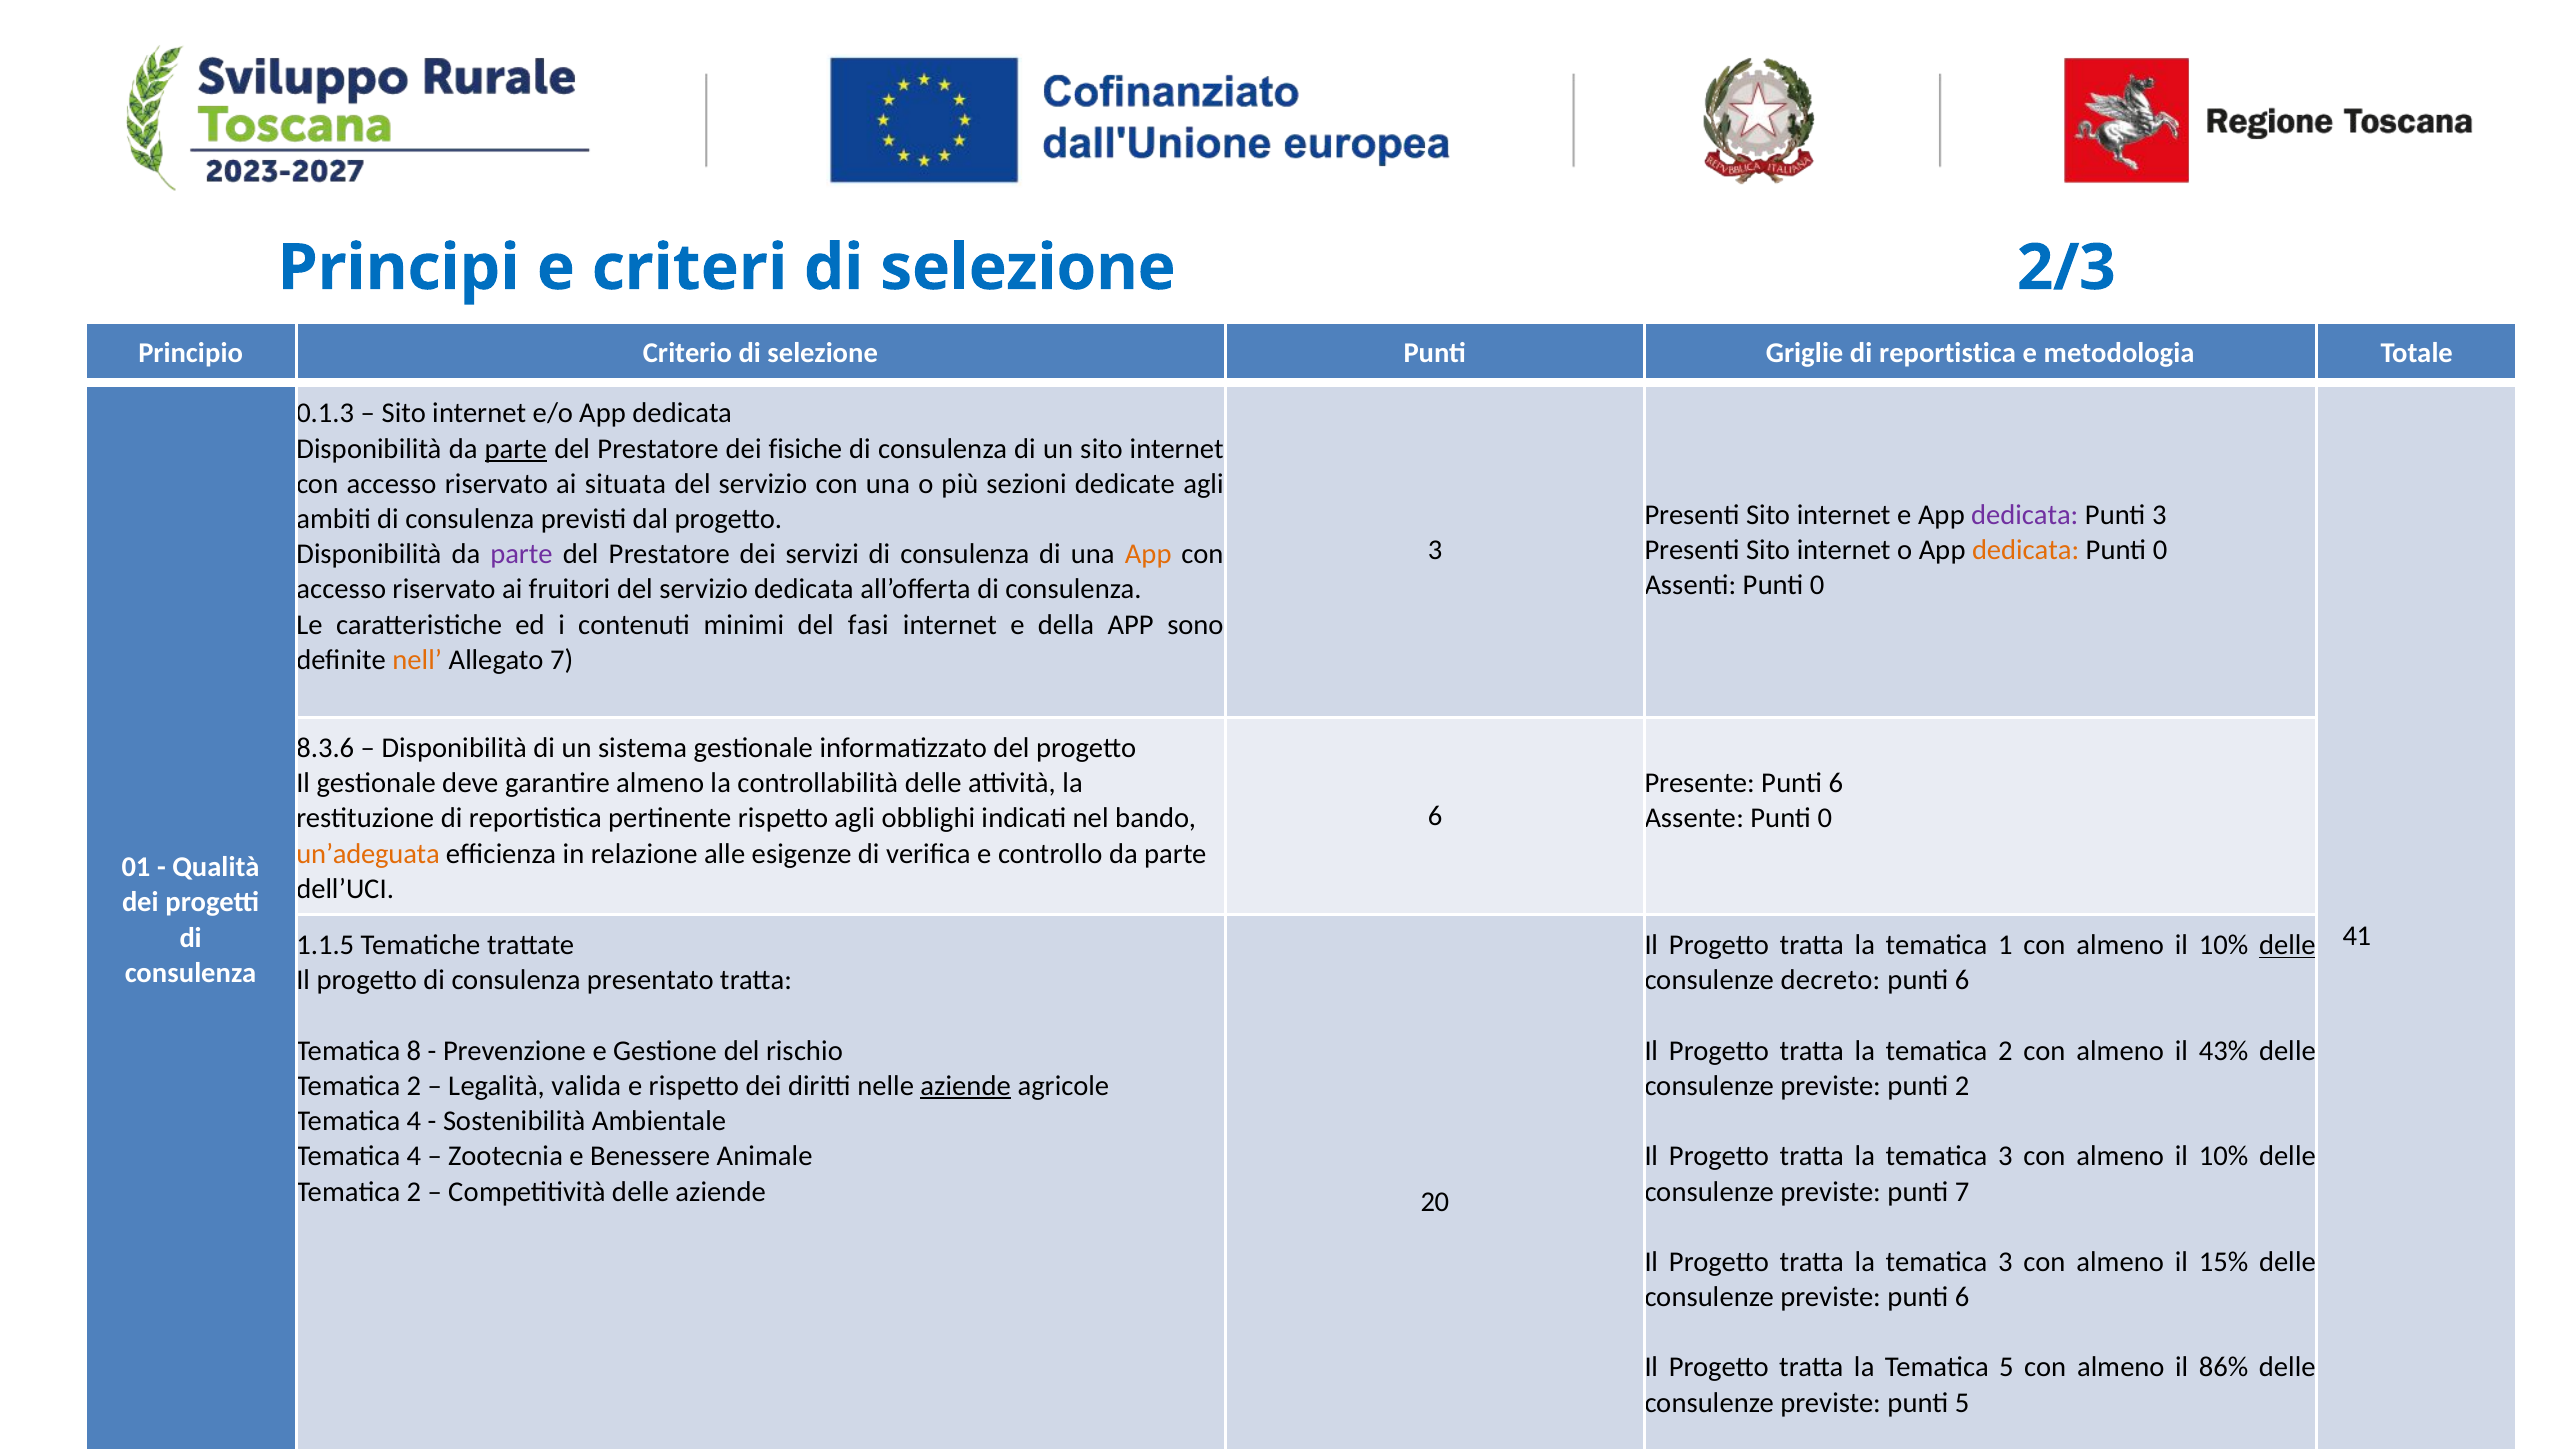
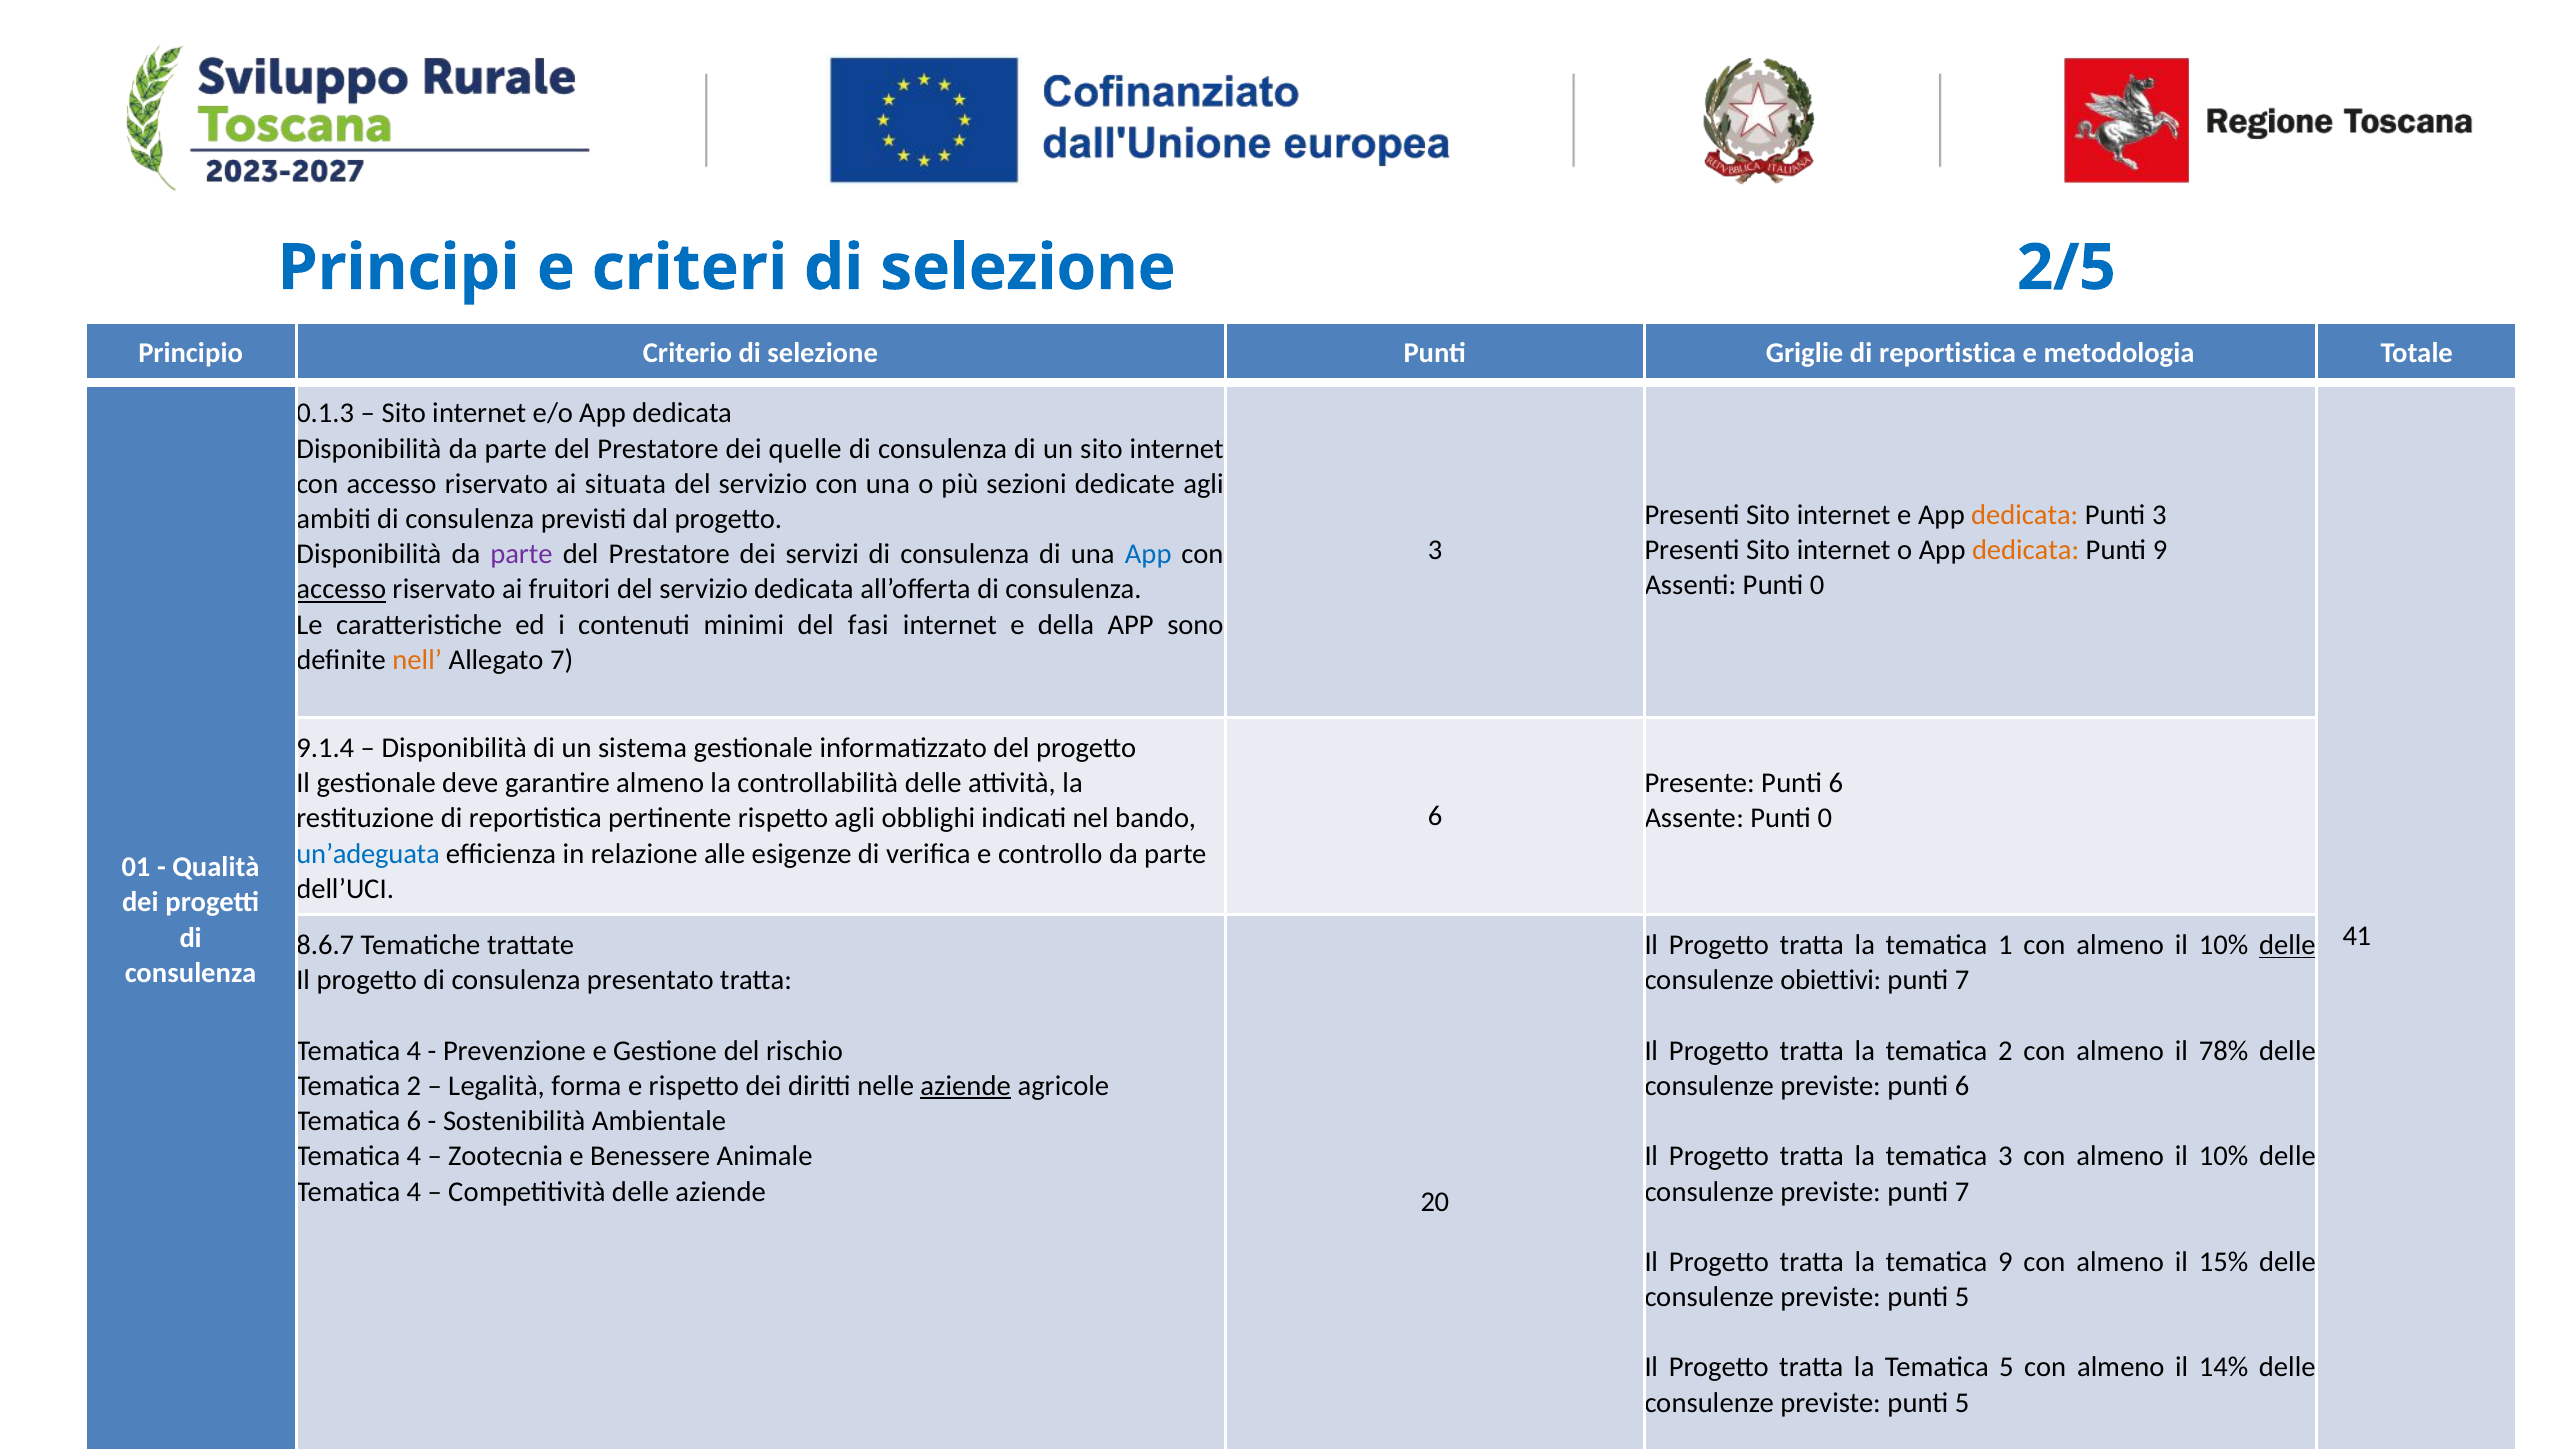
2/3: 2/3 -> 2/5 (2066, 268)
parte underline: present -> none (516, 449)
fisiche: fisiche -> quelle (805, 449)
dedicata colour: purple -> orange (2025, 515)
0: 0 -> 9 (2160, 550)
App colour: orange -> blue (1148, 554)
accesso underline: none -> present (341, 590)
8.3.6: 8.3.6 -> 9.1.4 (325, 748)
un’adeguata colour: orange -> blue (368, 854)
1.1.5: 1.1.5 -> 8.6.7 (325, 945)
decreto: decreto -> obiettivi (1831, 980)
6: 6 -> 7 (1962, 980)
8: 8 -> 4 (414, 1051)
43%: 43% -> 78% (2224, 1051)
valida: valida -> forma (586, 1086)
previste punti 2: 2 -> 6 (1962, 1086)
4: 4 -> 6 (414, 1121)
2: 2 -> 4 (414, 1192)
3: 3 -> 9 (2005, 1262)
6: 6 -> 5 (1962, 1297)
86%: 86% -> 14% (2224, 1368)
